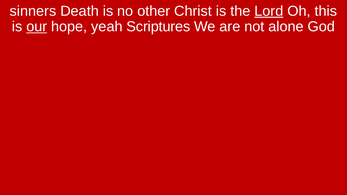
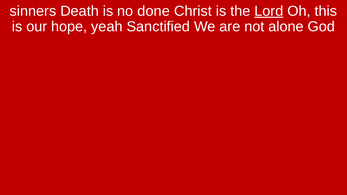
other: other -> done (154, 11)
our underline: present -> none (37, 27)
Scriptures: Scriptures -> Sanctified (158, 27)
